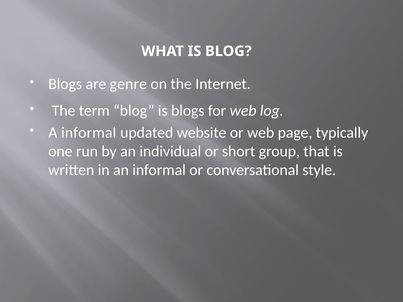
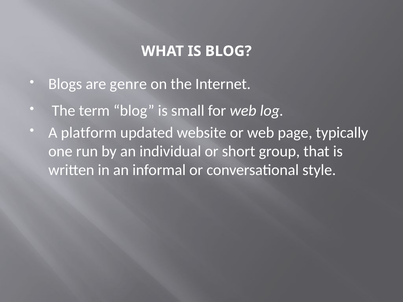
is blogs: blogs -> small (188, 111)
A informal: informal -> platform (89, 133)
